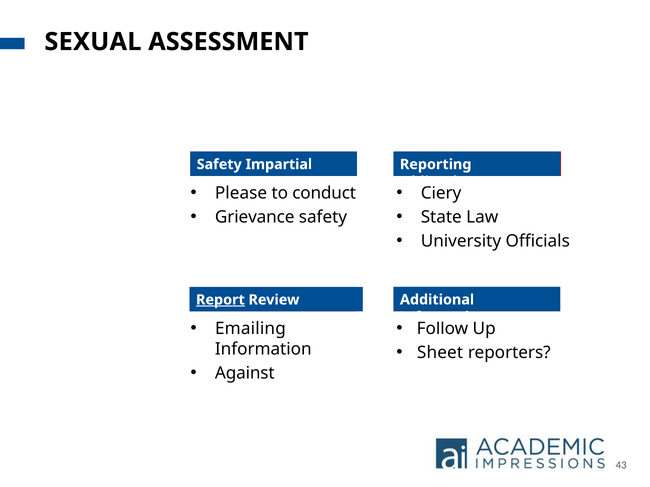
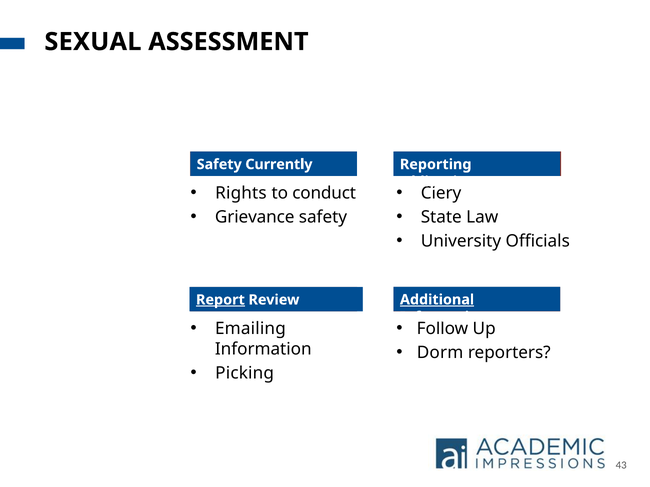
Impartial: Impartial -> Currently (279, 165)
Please: Please -> Rights (241, 193)
Additional underline: none -> present (437, 300)
Sheet: Sheet -> Dorm (440, 353)
Against: Against -> Picking (245, 373)
